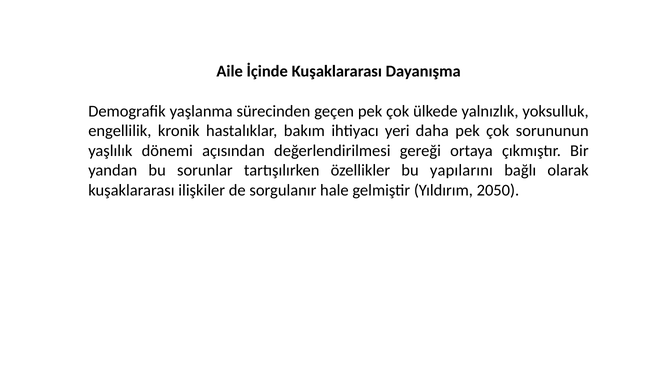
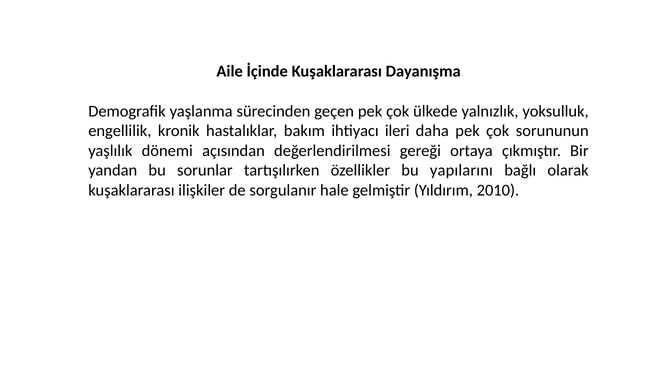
yeri: yeri -> ileri (397, 131)
2050: 2050 -> 2010 (498, 190)
